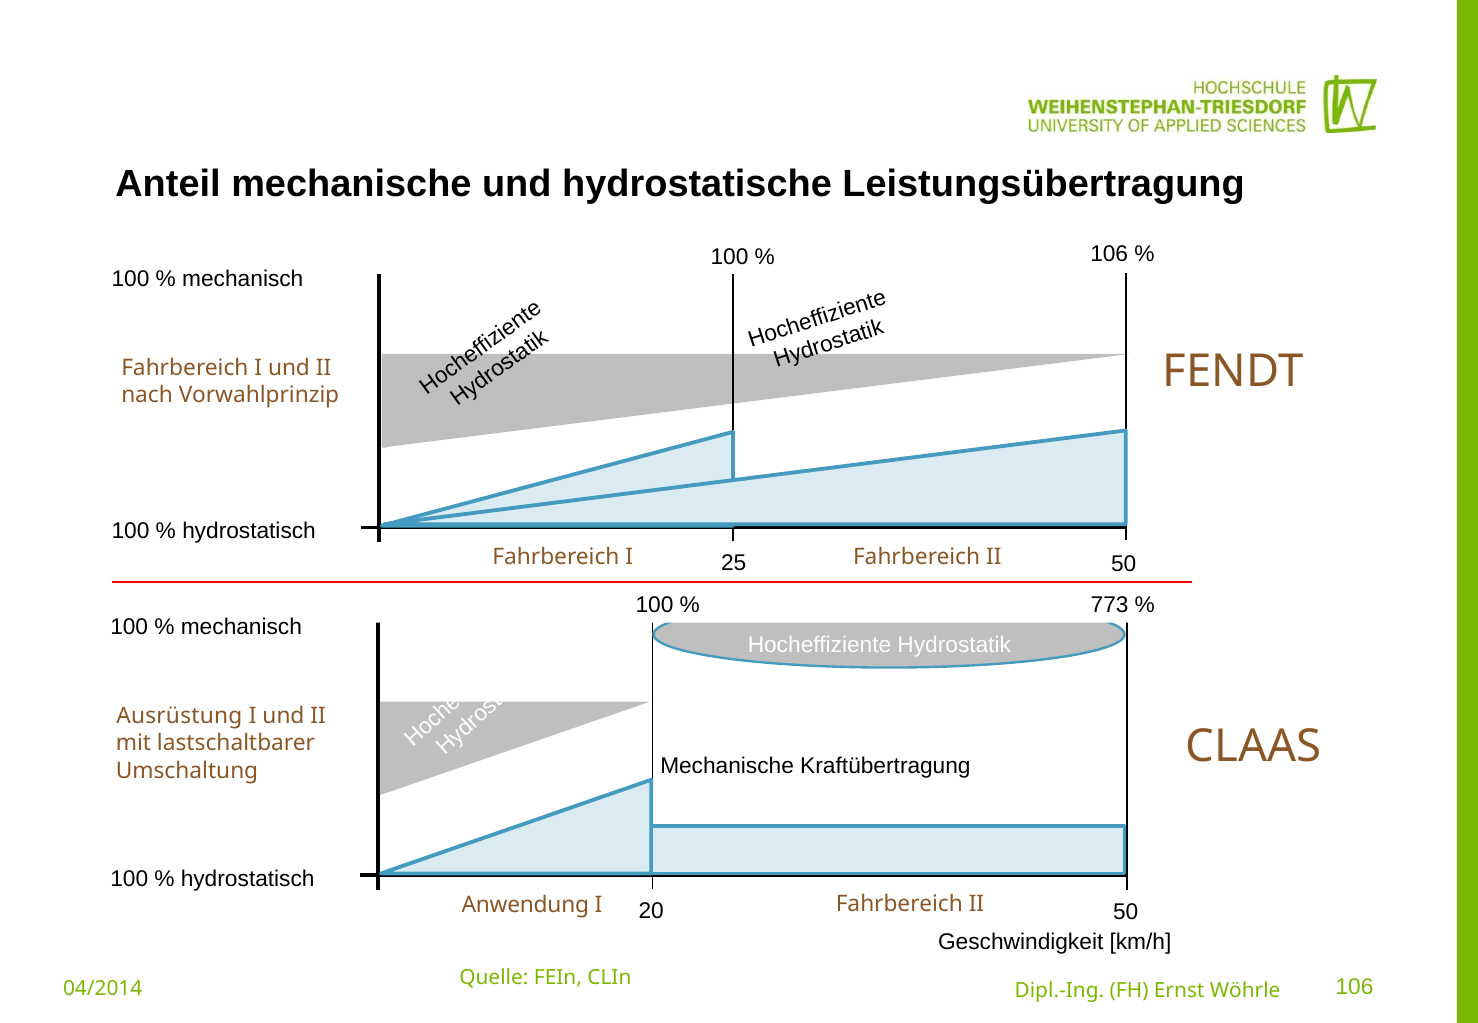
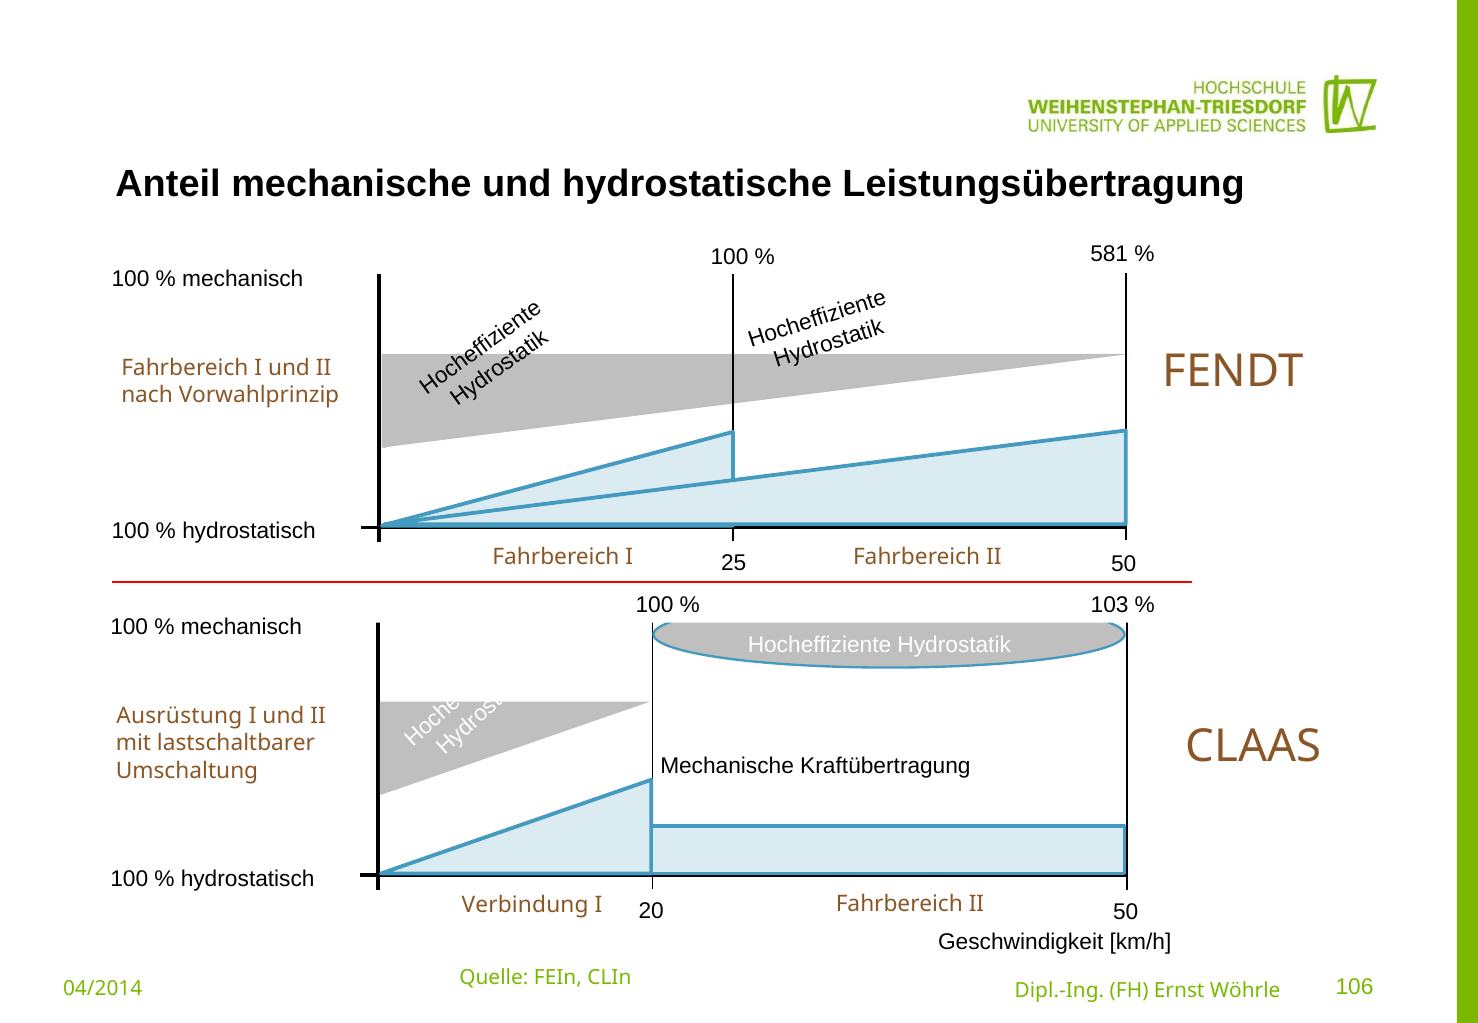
106: 106 -> 581 (1109, 254)
773: 773 -> 103 (1110, 605)
Anwendung: Anwendung -> Verbindung (525, 905)
